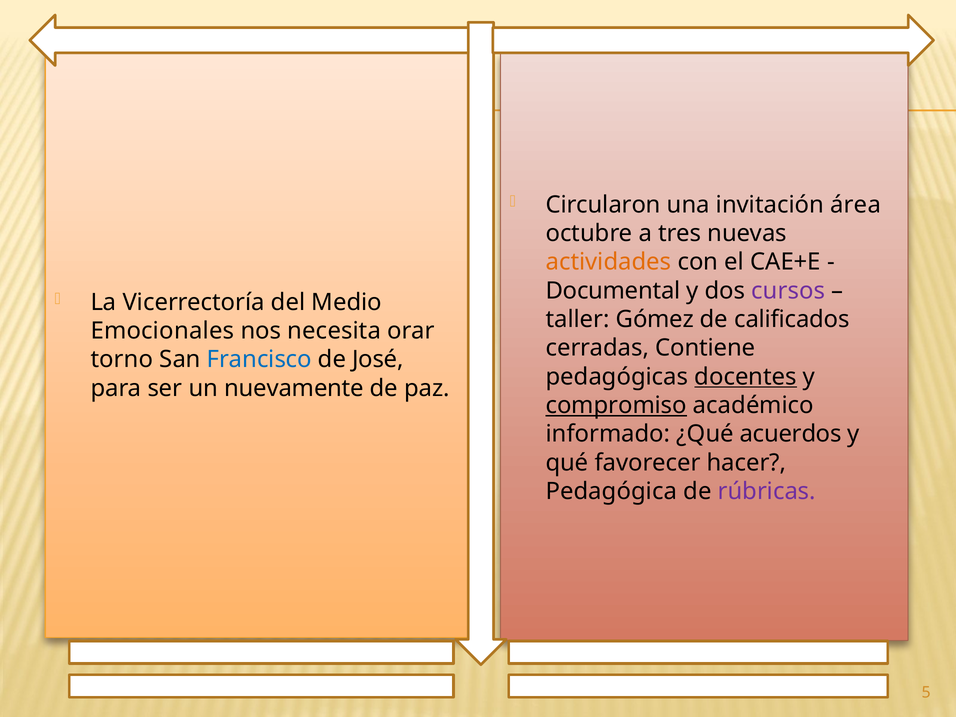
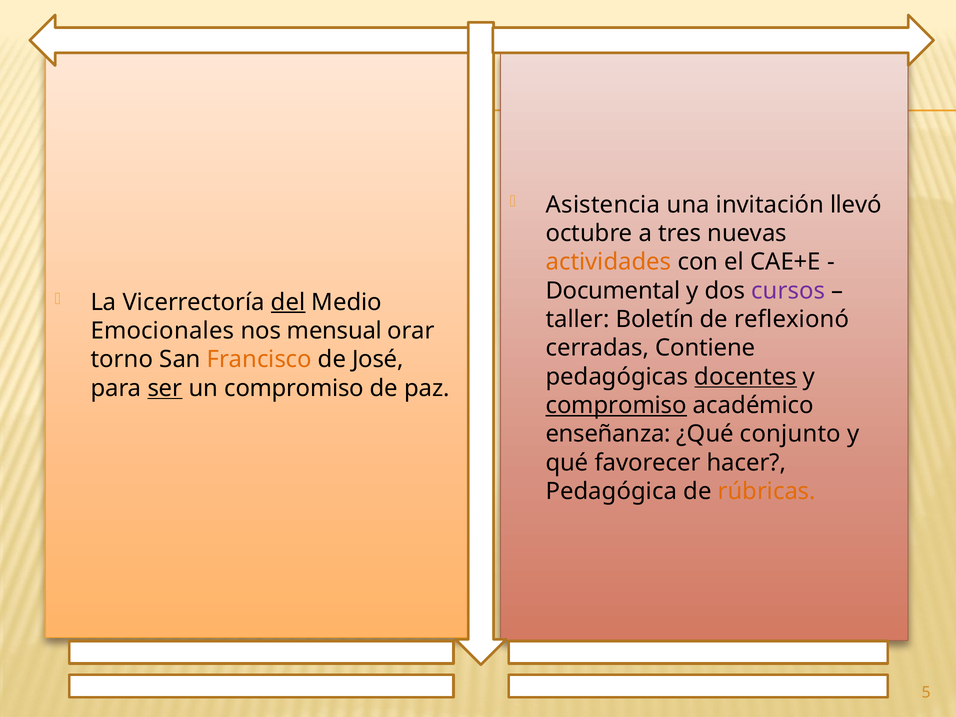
Circularon: Circularon -> Asistencia (603, 205)
área: área -> llevó (856, 205)
del underline: none -> present (288, 302)
Gómez: Gómez -> Boletín (655, 319)
calificados: calificados -> reflexionó (792, 319)
necesita: necesita -> mensual (334, 331)
Francisco colour: blue -> orange (259, 360)
ser underline: none -> present (165, 388)
un nuevamente: nuevamente -> compromiso (294, 388)
informado: informado -> enseñanza (608, 434)
acuerdos: acuerdos -> conjunto (790, 434)
rúbricas colour: purple -> orange (767, 491)
